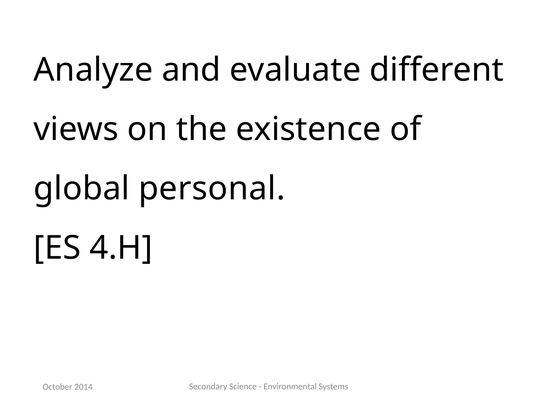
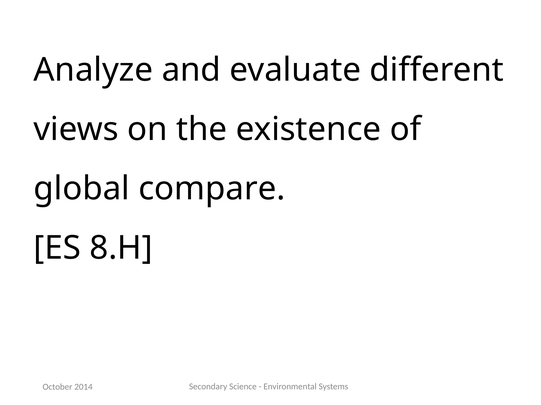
personal: personal -> compare (212, 189)
4.H: 4.H -> 8.H (121, 248)
